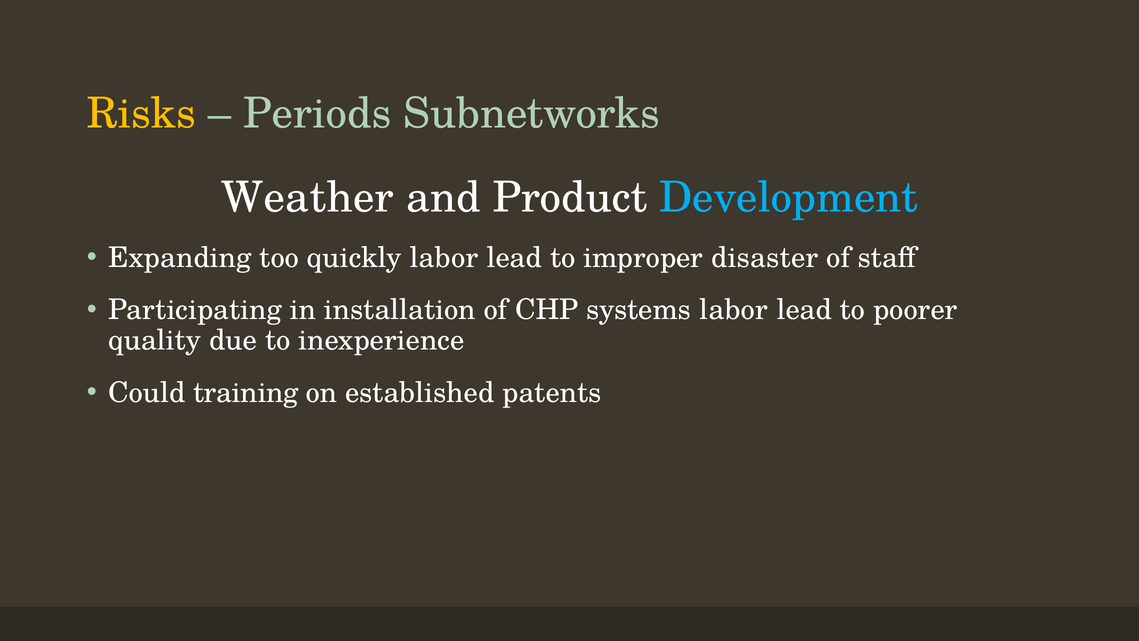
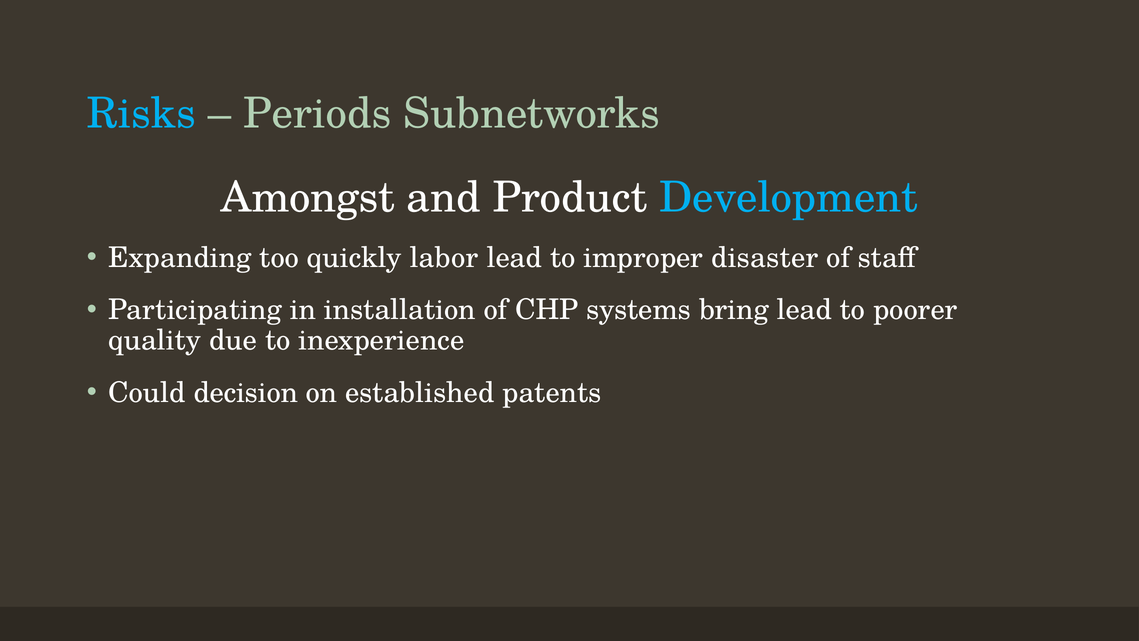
Risks colour: yellow -> light blue (141, 113)
Weather: Weather -> Amongst (308, 198)
systems labor: labor -> bring (734, 310)
training: training -> decision (246, 392)
